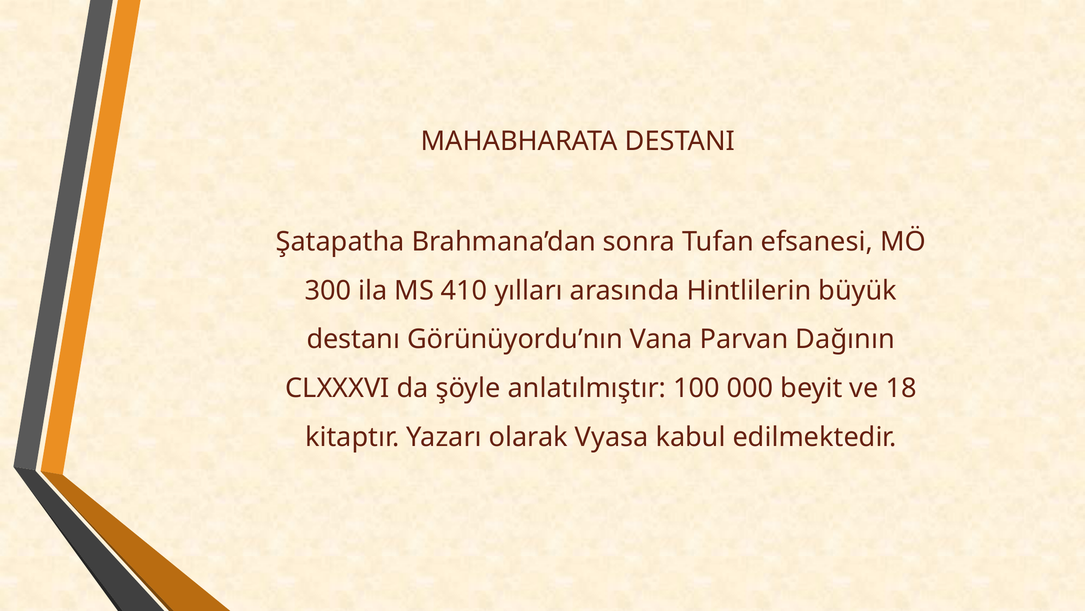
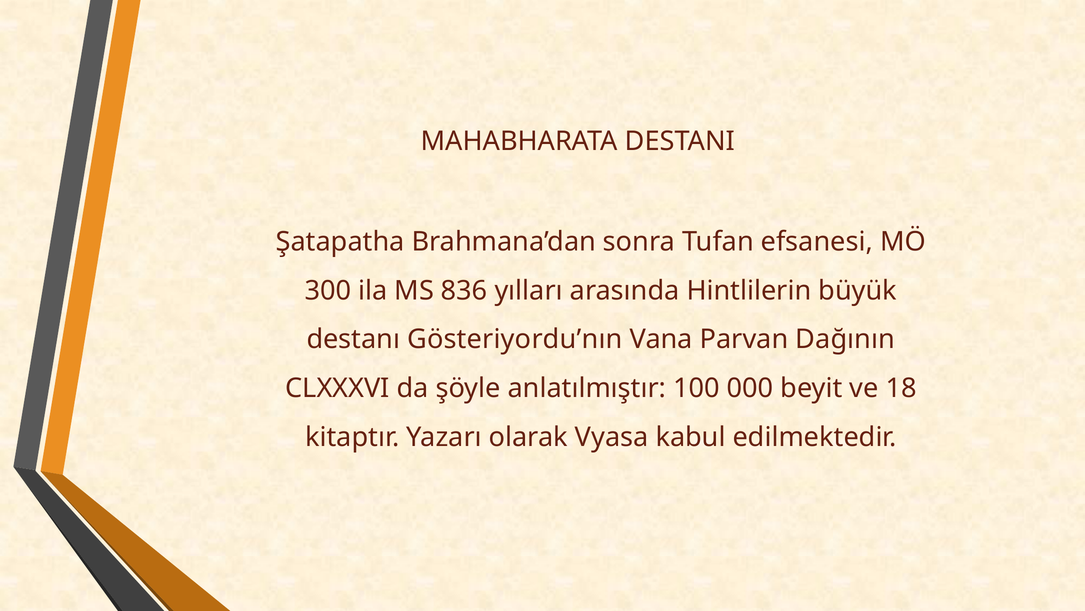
410: 410 -> 836 (464, 290)
Görünüyordu’nın: Görünüyordu’nın -> Gösteriyordu’nın (515, 339)
